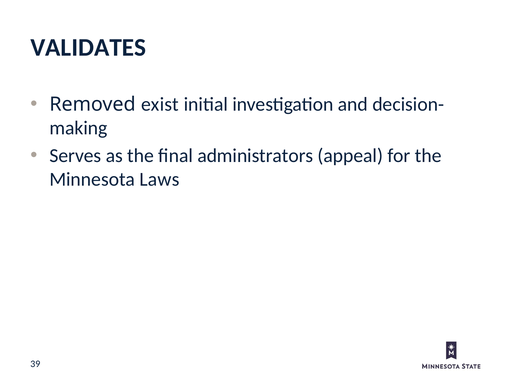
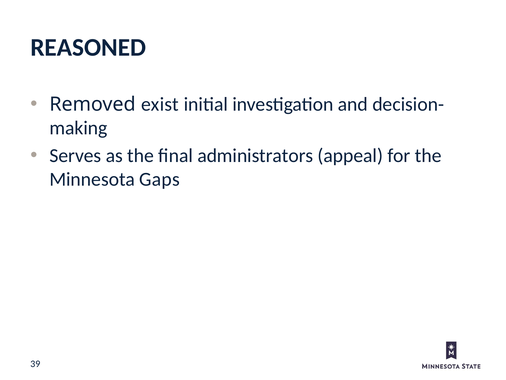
VALIDATES: VALIDATES -> REASONED (88, 47)
Laws: Laws -> Gaps (160, 179)
